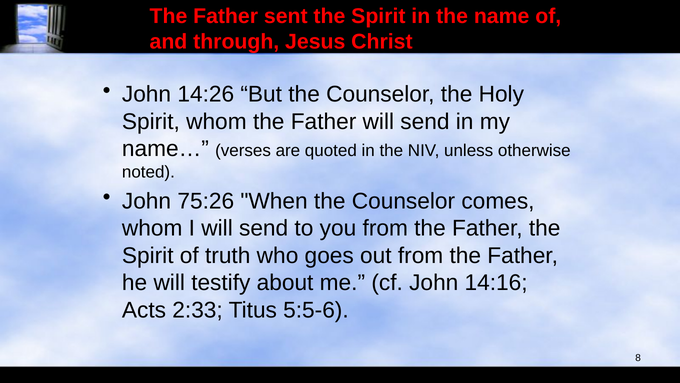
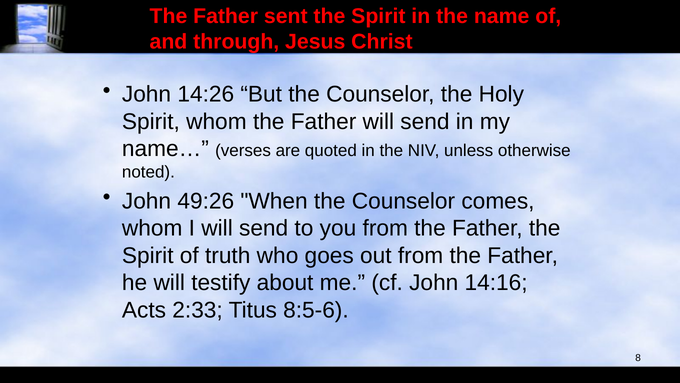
75:26: 75:26 -> 49:26 (206, 201)
5:5-6: 5:5-6 -> 8:5-6 (316, 310)
